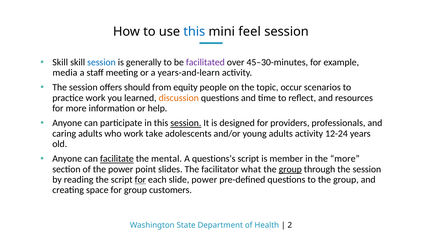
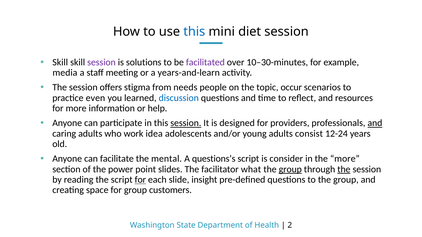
feel: feel -> diet (250, 32)
session colour: blue -> purple (101, 62)
generally: generally -> solutions (144, 62)
45–30-minutes: 45–30-minutes -> 10–30-minutes (277, 62)
should: should -> stigma (137, 88)
equity: equity -> needs (185, 88)
practice work: work -> even (95, 98)
discussion colour: orange -> blue (179, 98)
and underline: none -> present (375, 123)
take: take -> idea (154, 134)
adults activity: activity -> consist (309, 134)
facilitate underline: present -> none (117, 159)
member: member -> consider (286, 159)
the underline: none -> present (344, 169)
slide power: power -> insight (204, 180)
